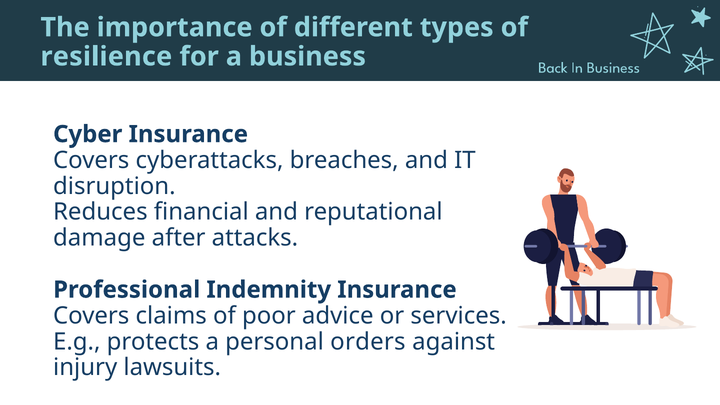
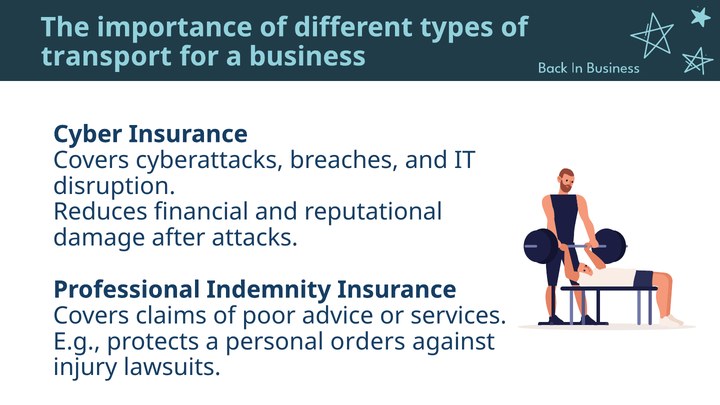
resilience: resilience -> transport (106, 57)
